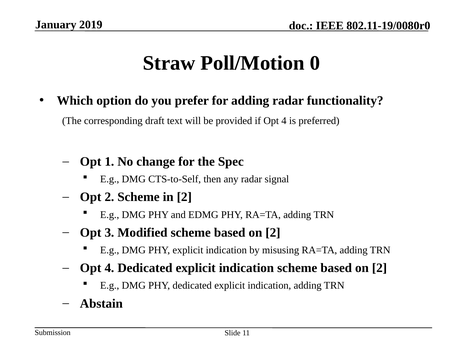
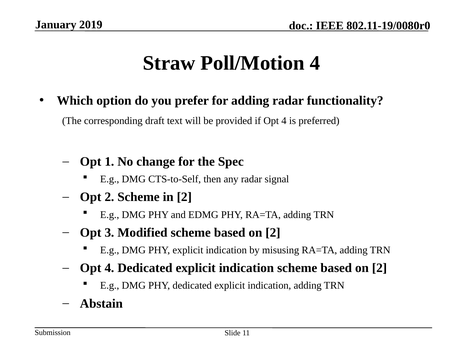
Poll/Motion 0: 0 -> 4 (315, 63)
